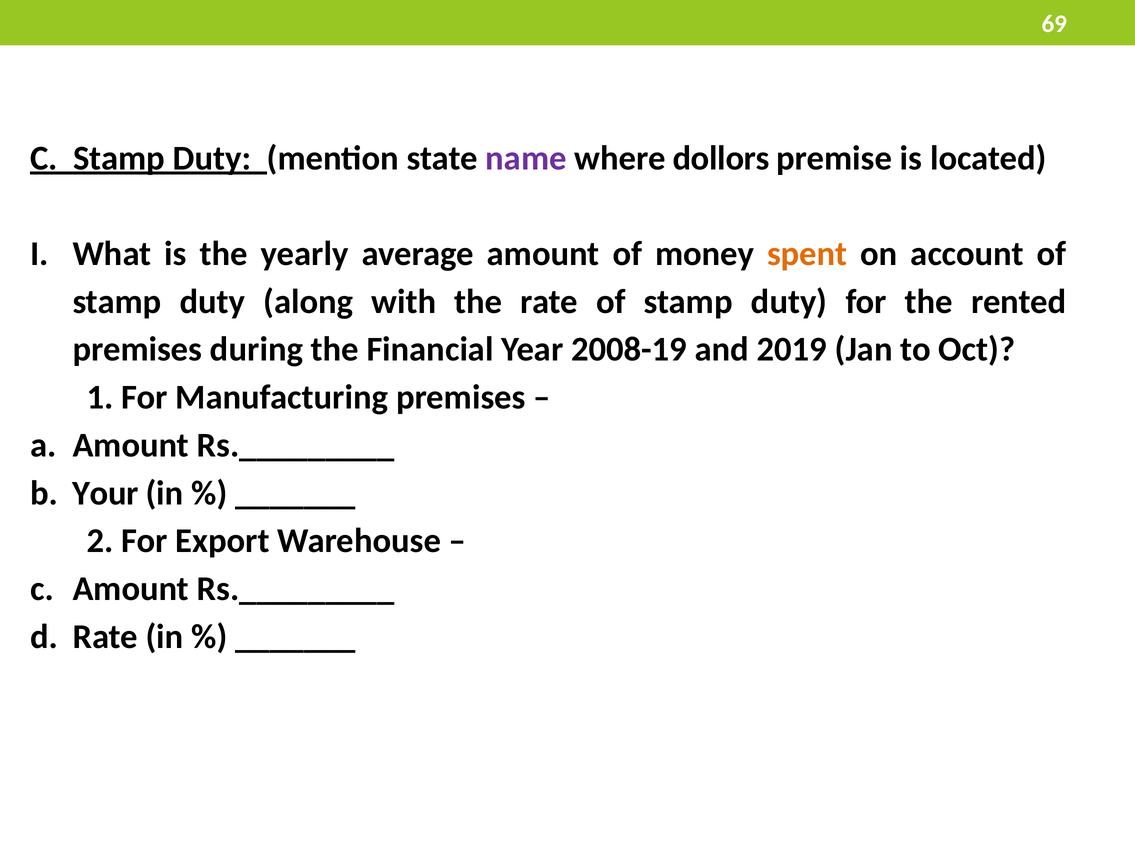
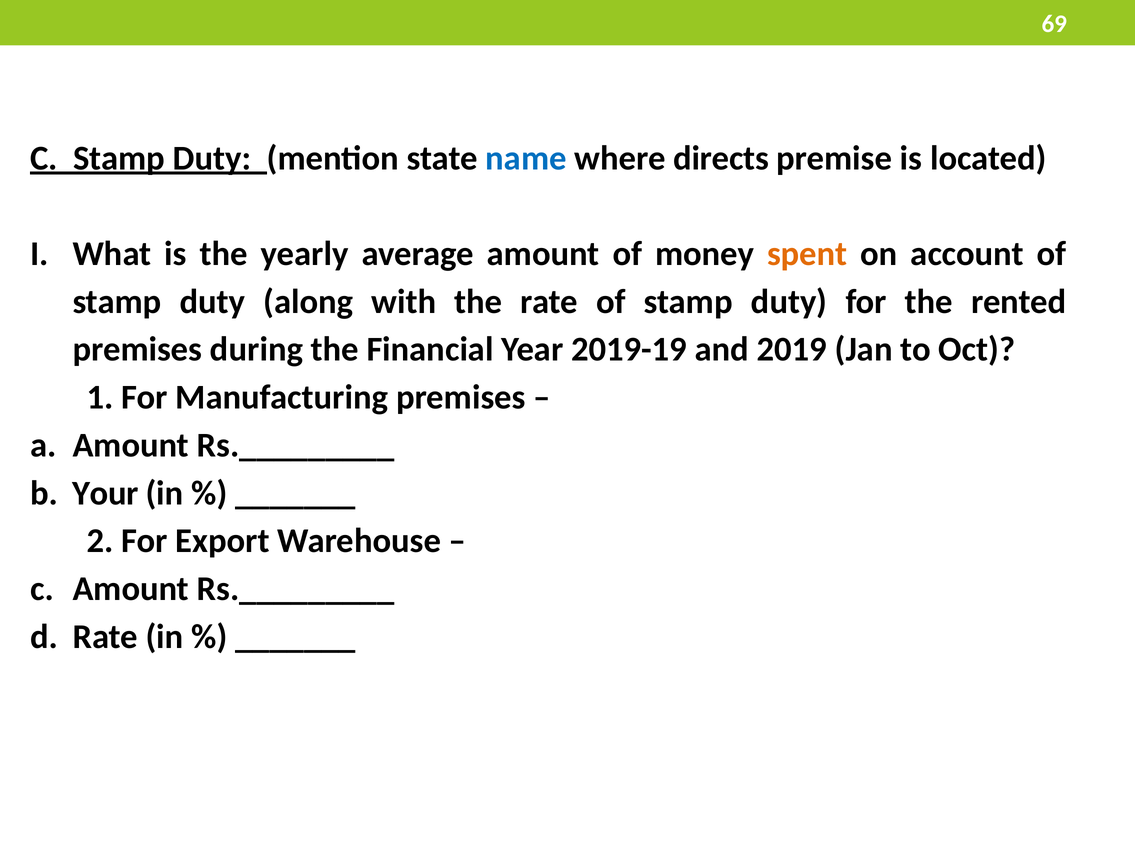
name colour: purple -> blue (526, 158)
dollors: dollors -> directs (721, 158)
2008-19: 2008-19 -> 2019-19 (629, 349)
